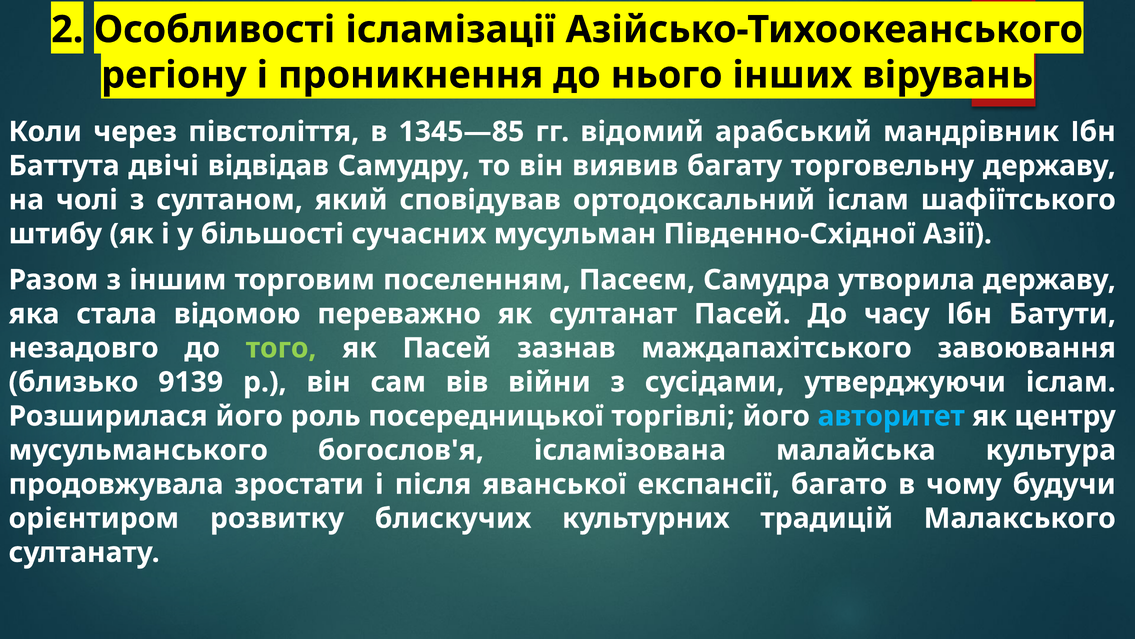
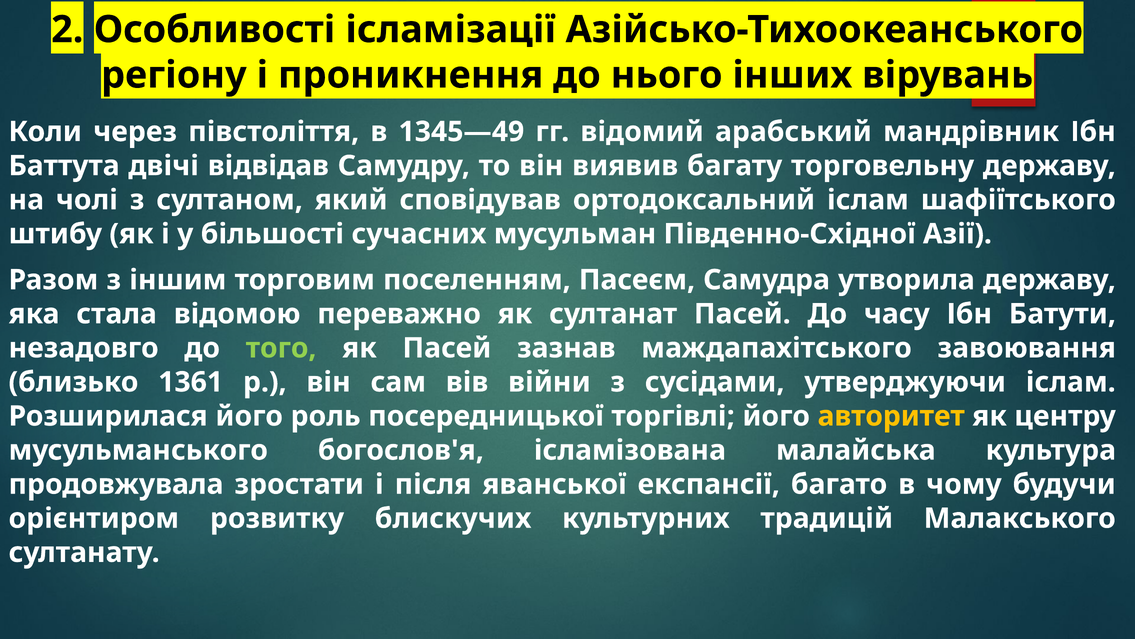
1345—85: 1345—85 -> 1345—49 (461, 132)
9139: 9139 -> 1361 (191, 382)
авторитет colour: light blue -> yellow (891, 416)
